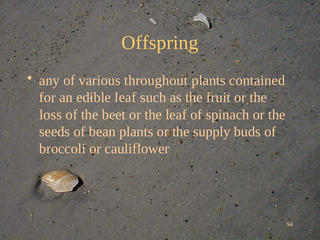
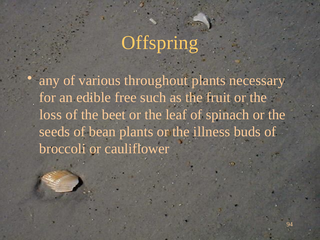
contained: contained -> necessary (257, 80)
edible leaf: leaf -> free (126, 98)
supply: supply -> illness (212, 132)
